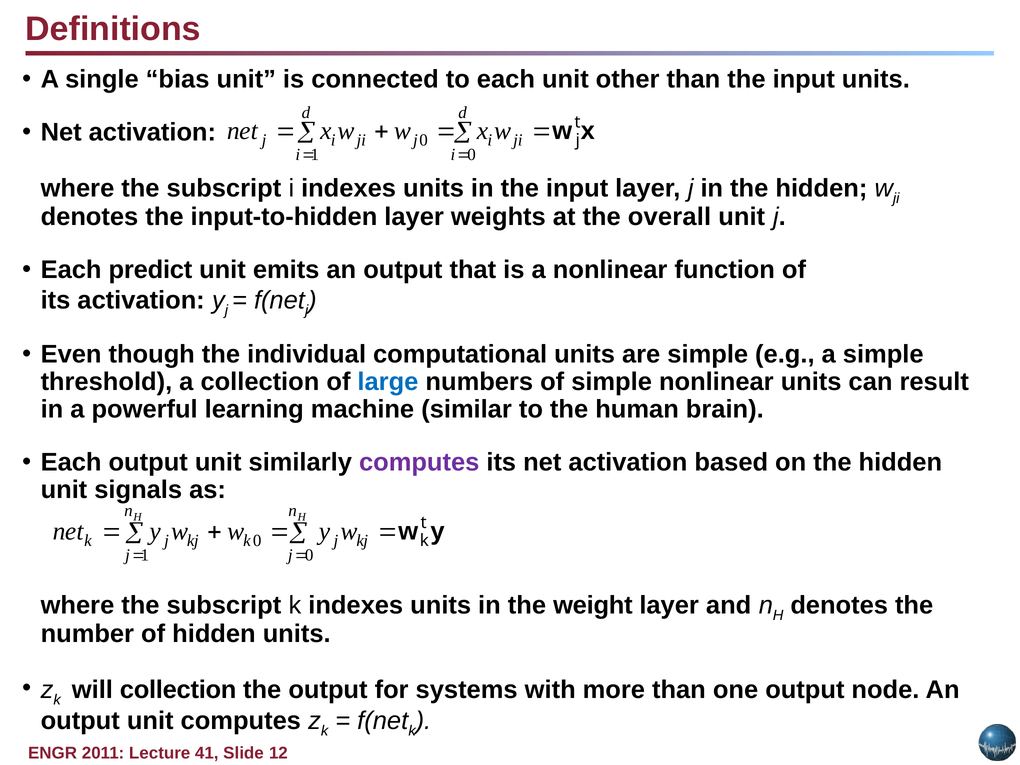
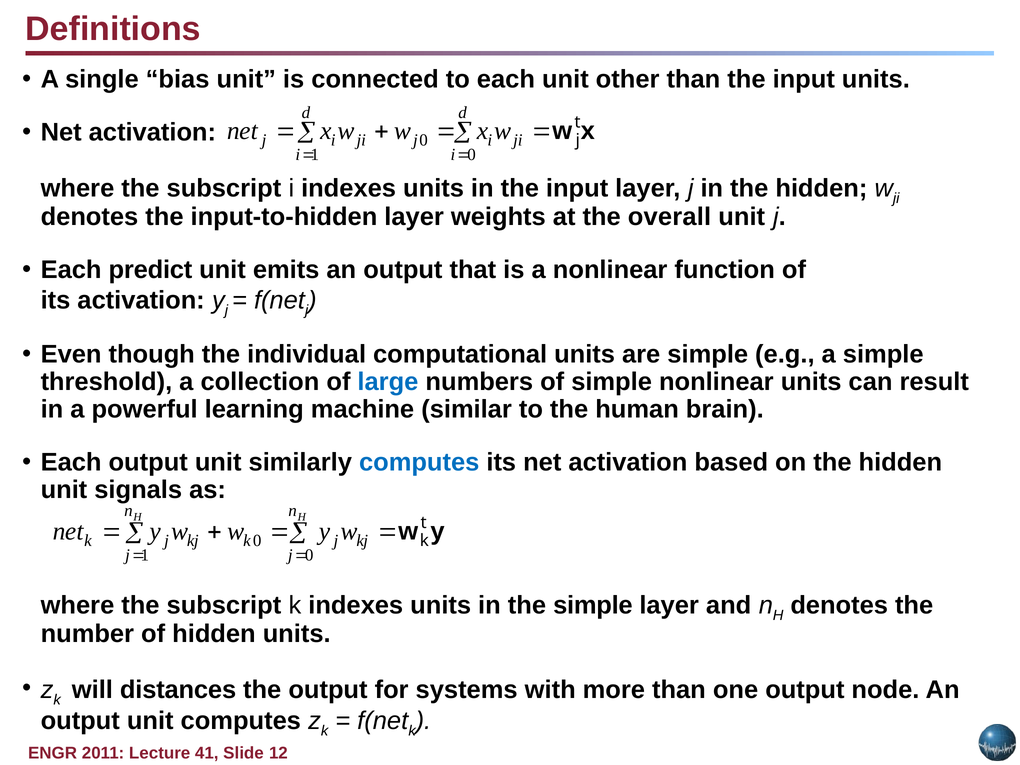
computes colour: purple -> blue (419, 462)
the weight: weight -> simple (593, 605)
will collection: collection -> distances (178, 690)
